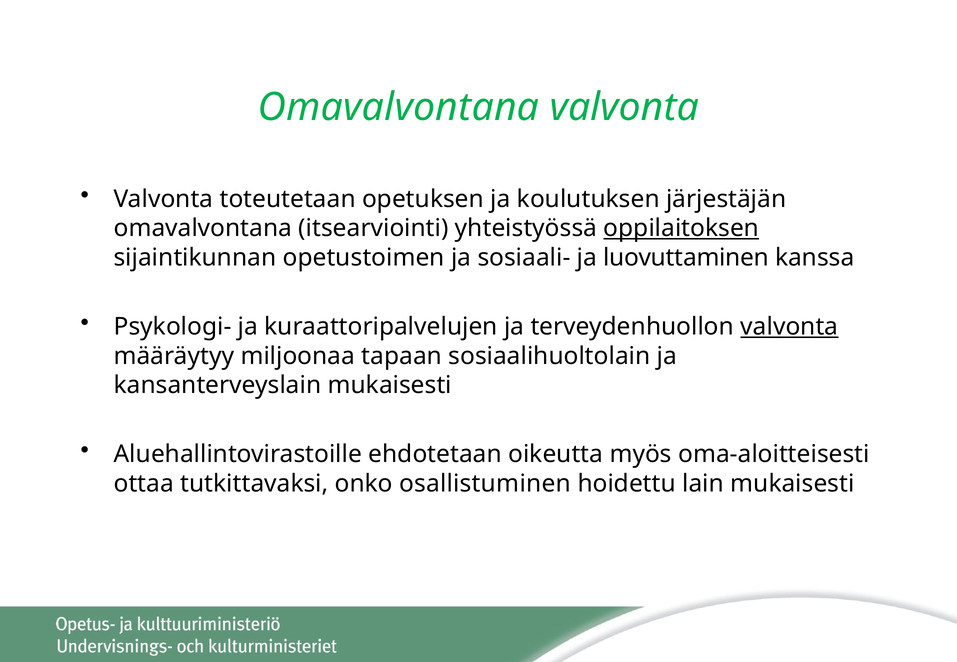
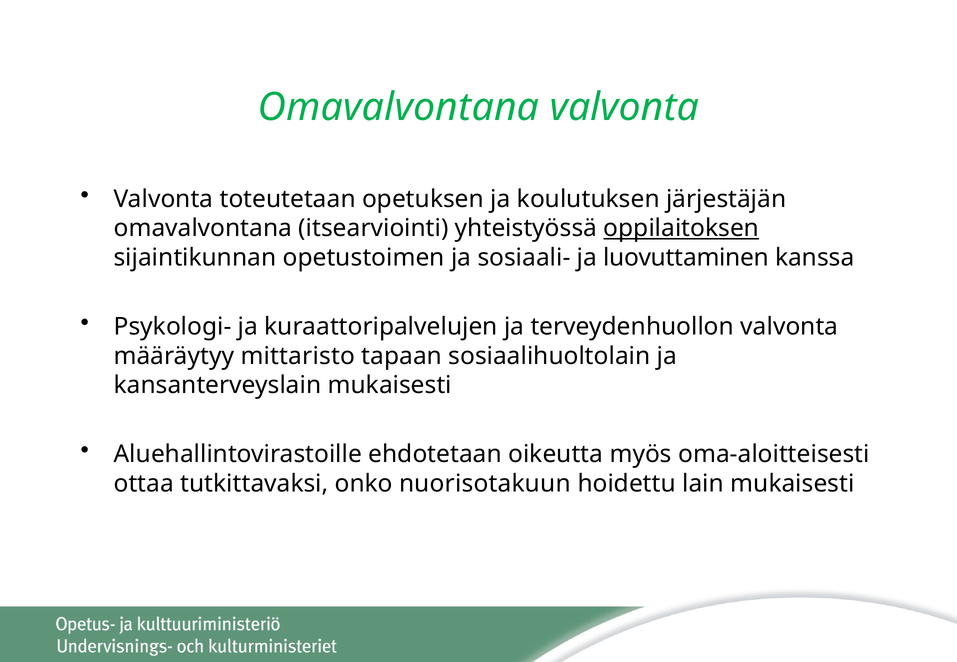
valvonta underline: present -> none (789, 327)
miljoonaa: miljoonaa -> mittaristo (298, 356)
osallistuminen: osallistuminen -> nuorisotakuun (485, 484)
